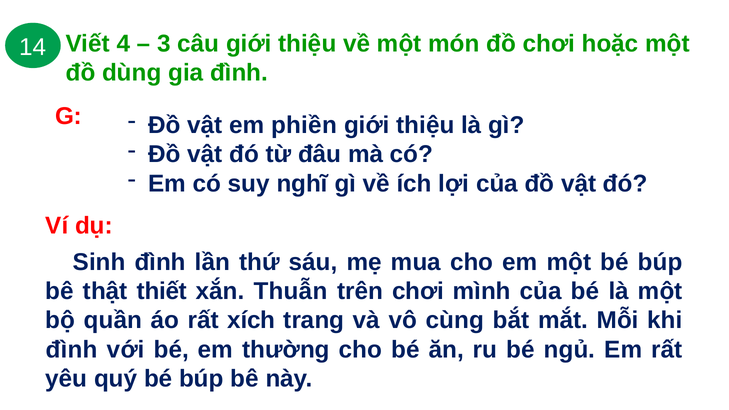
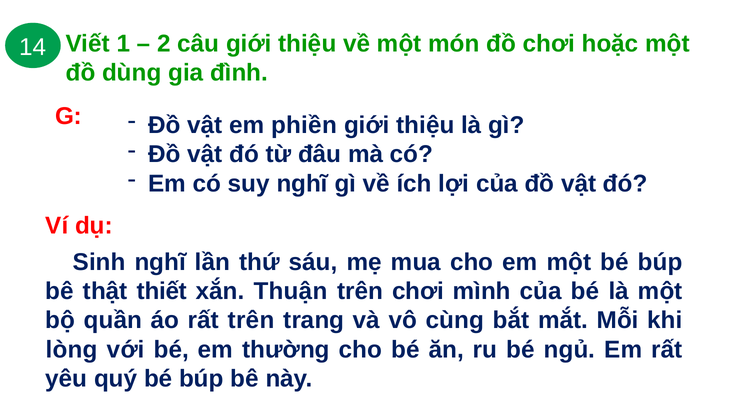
4: 4 -> 1 (123, 44)
3: 3 -> 2 (164, 44)
Sinh đình: đình -> nghĩ (160, 262)
Thuẫn: Thuẫn -> Thuận (291, 291)
rất xích: xích -> trên (251, 320)
đình: đình -> lòng (72, 350)
